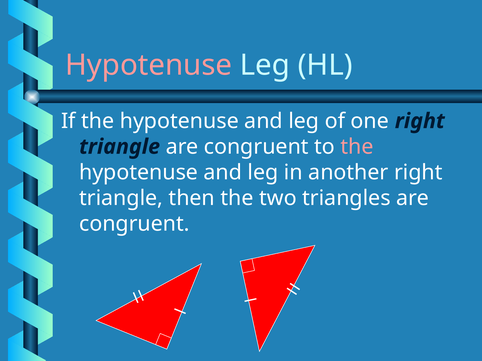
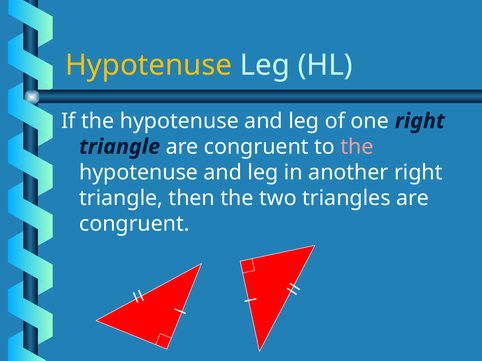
Hypotenuse colour: pink -> yellow (149, 65)
